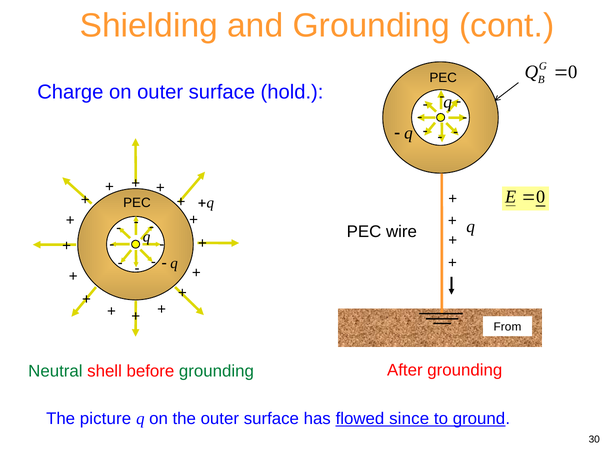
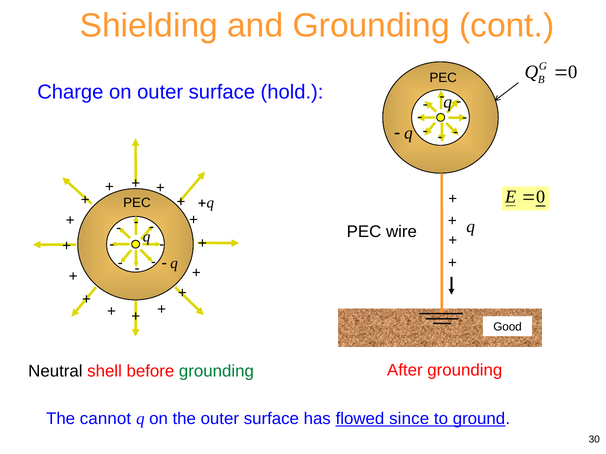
From: From -> Good (508, 327)
Neutral colour: green -> black (55, 371)
picture: picture -> cannot (105, 419)
